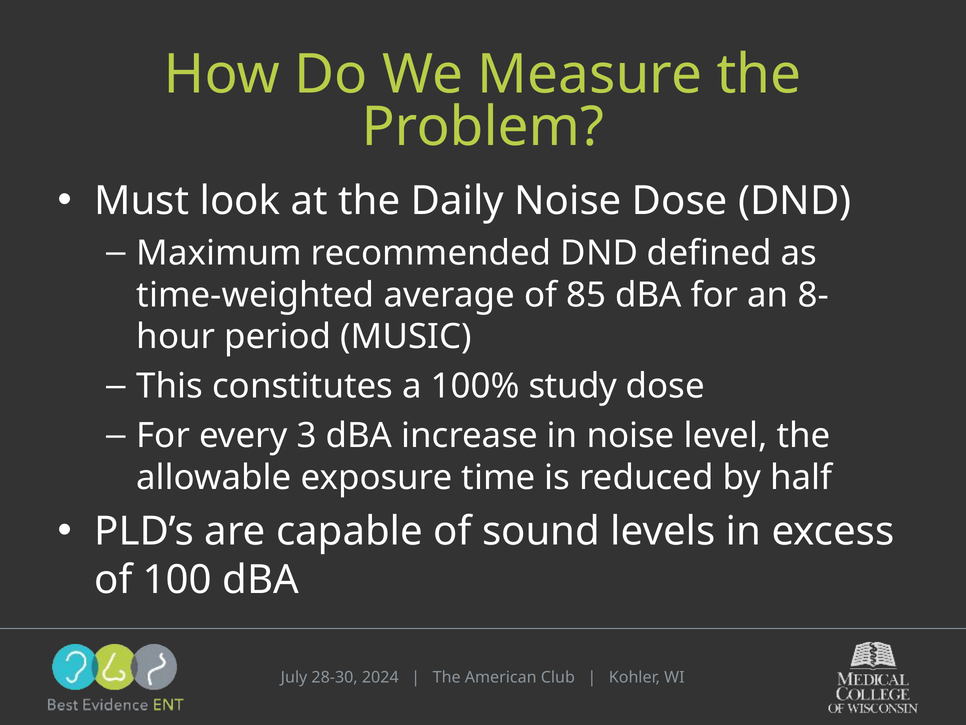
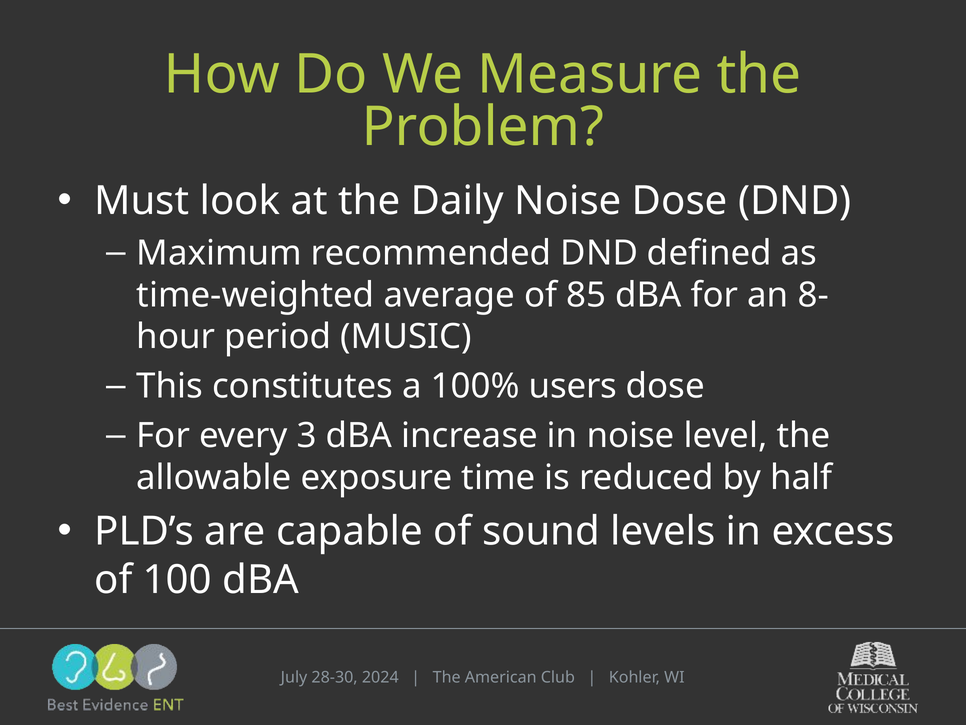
study: study -> users (573, 386)
